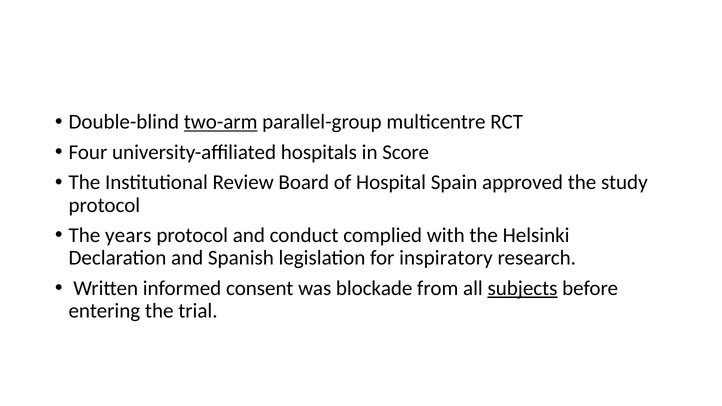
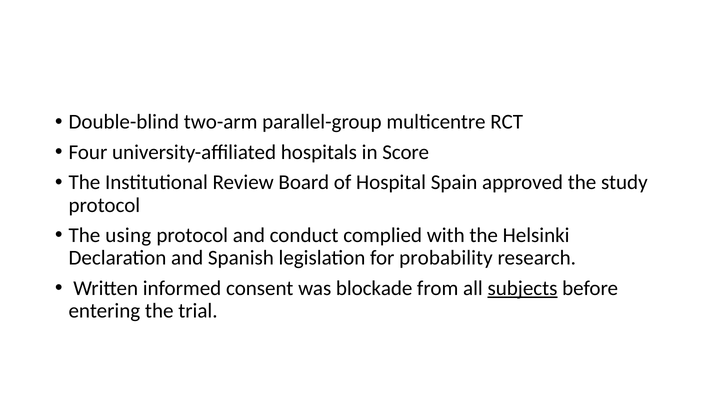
two-arm underline: present -> none (221, 122)
years: years -> using (128, 235)
inspiratory: inspiratory -> probability (446, 258)
